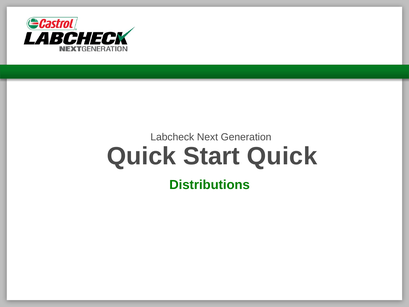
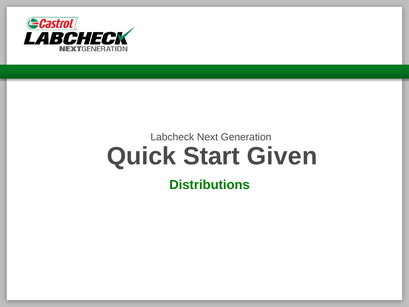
Start Quick: Quick -> Given (282, 156)
